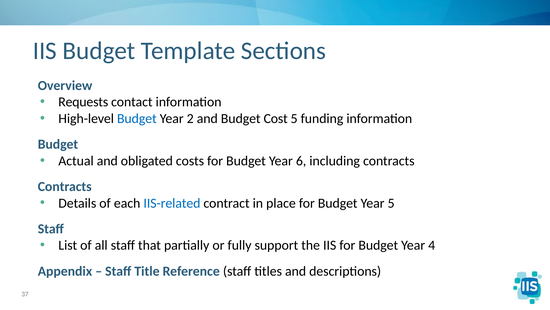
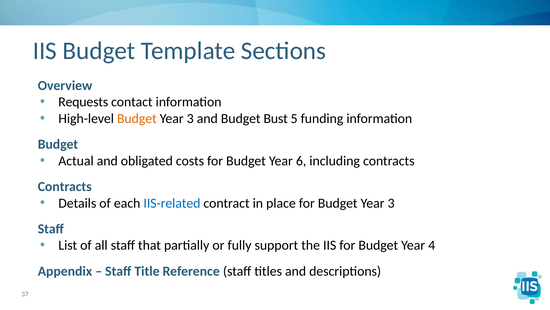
Budget colour: blue -> orange (137, 118)
2: 2 -> 3 (190, 118)
Cost: Cost -> Bust (276, 118)
for Budget Year 5: 5 -> 3 (391, 203)
